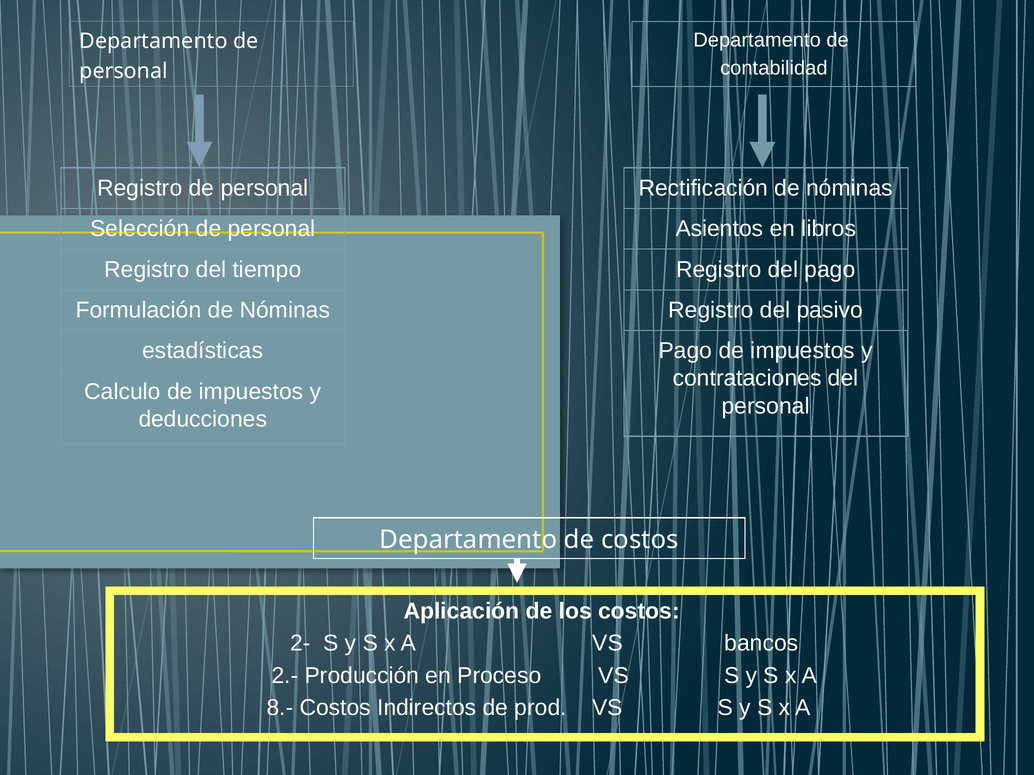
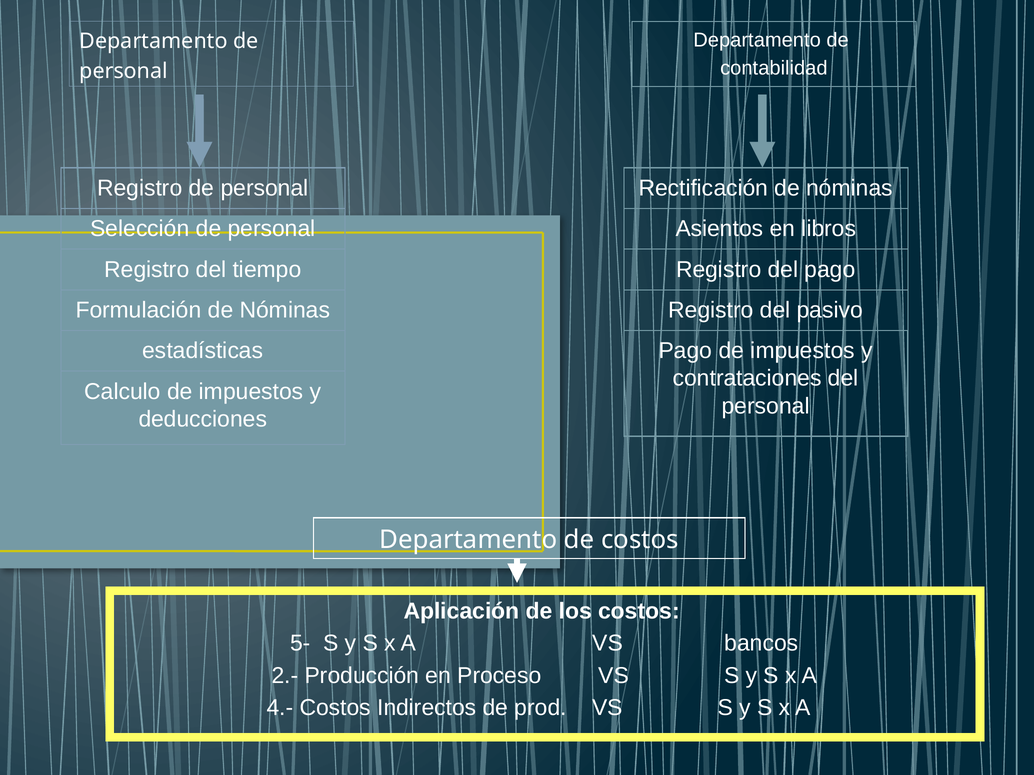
2-: 2- -> 5- (300, 644)
8.-: 8.- -> 4.- (280, 708)
